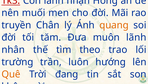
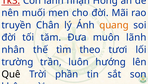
trao: trao -> tươi (118, 49)
Quê colour: orange -> black (11, 74)
đang: đang -> phần (67, 74)
